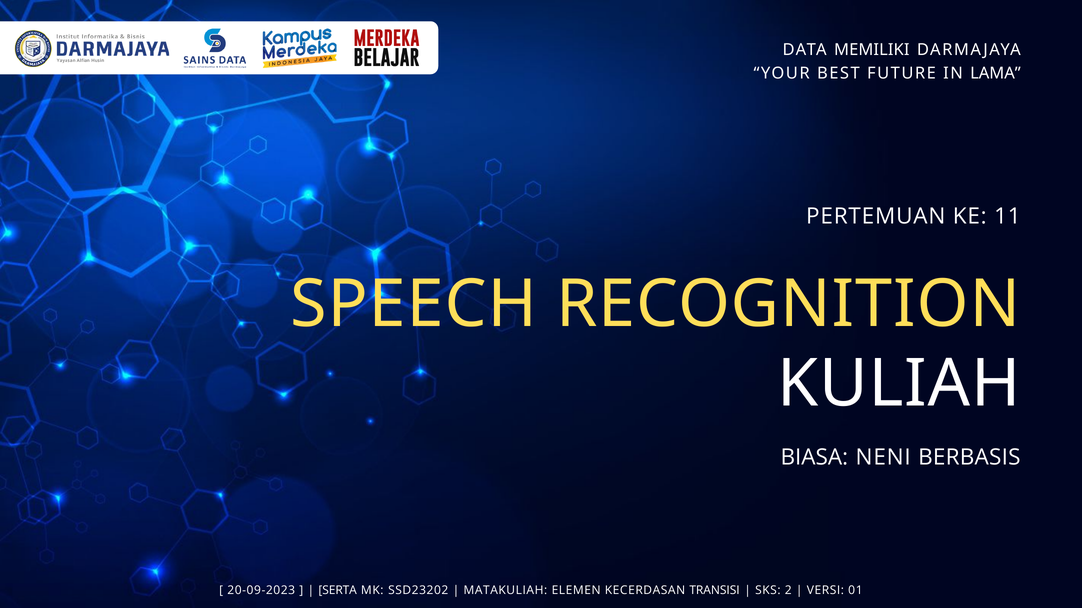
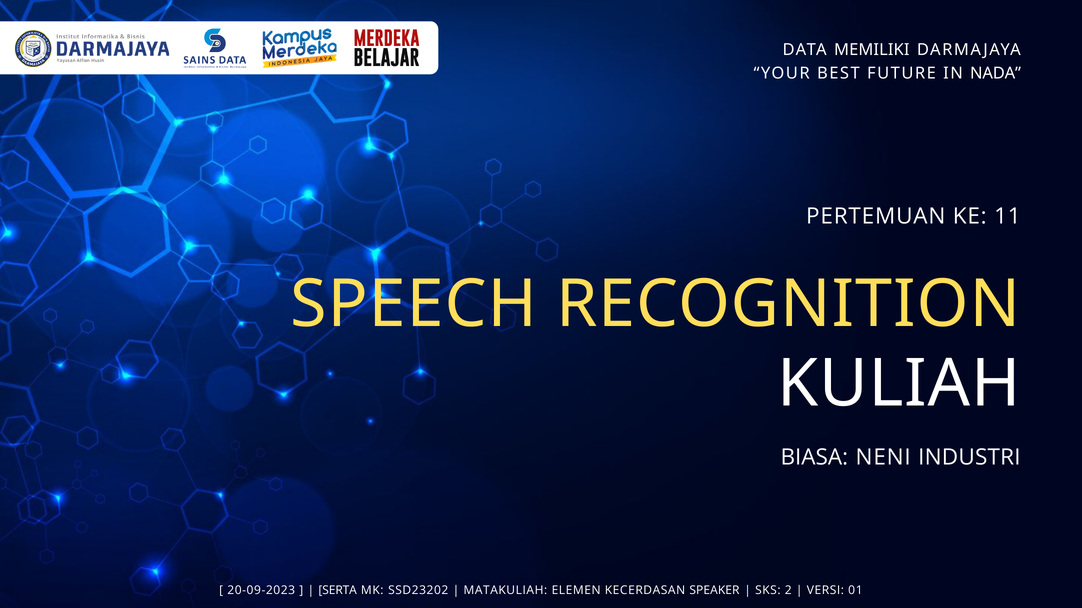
LAMA: LAMA -> NADA (996, 73)
BERBASIS: BERBASIS -> INDUSTRI (969, 458)
TRANSISI: TRANSISI -> SPEAKER (714, 591)
